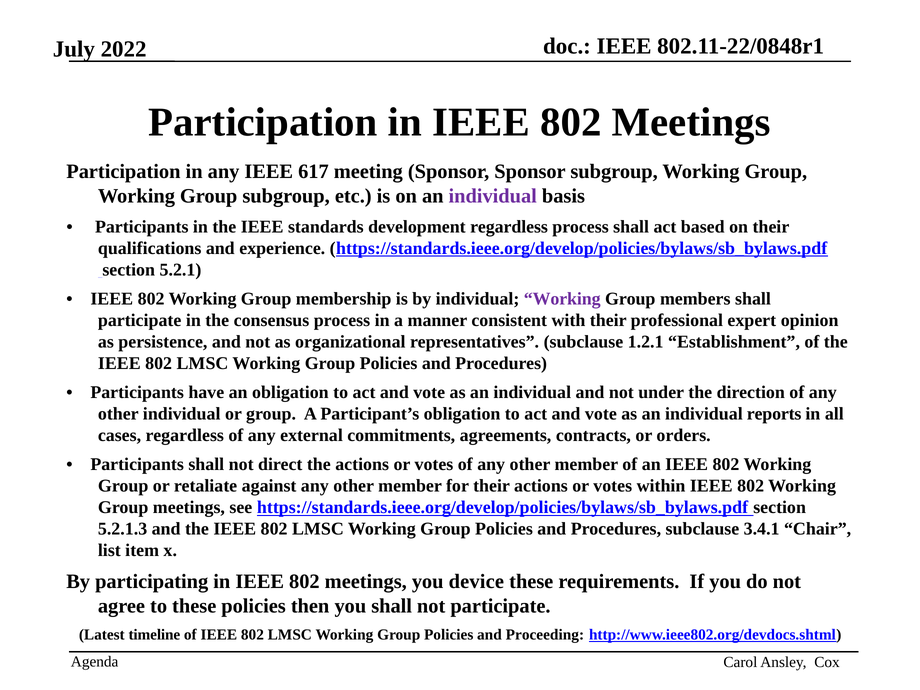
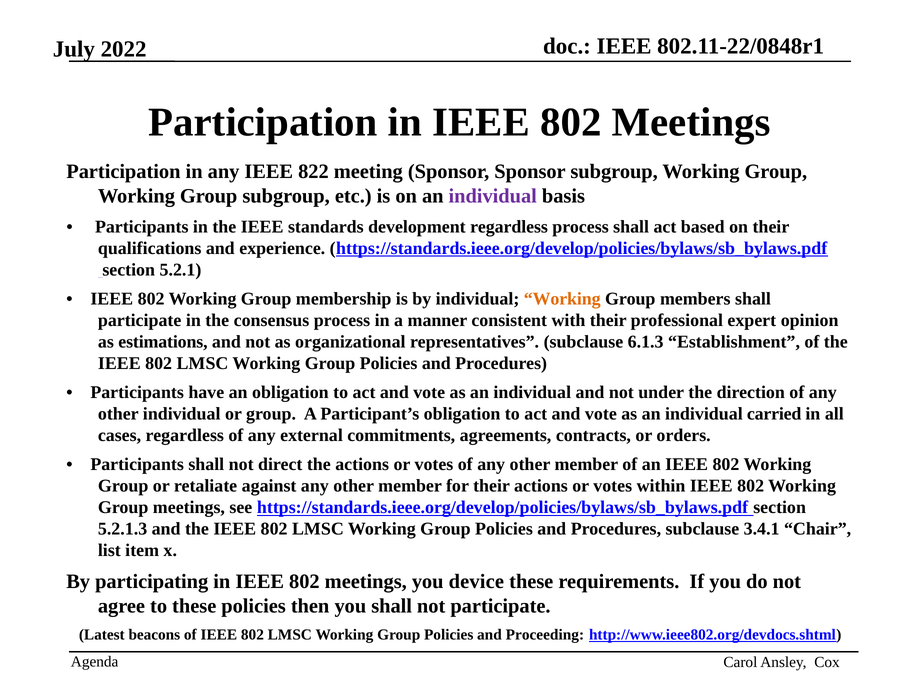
617: 617 -> 822 (313, 172)
Working colour: purple -> orange (562, 299)
persistence: persistence -> estimations (163, 342)
1.2.1: 1.2.1 -> 6.1.3 (646, 342)
reports: reports -> carried (774, 414)
timeline: timeline -> beacons (154, 635)
